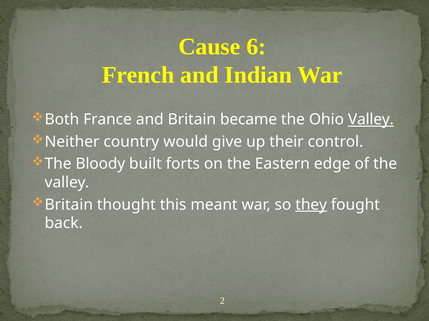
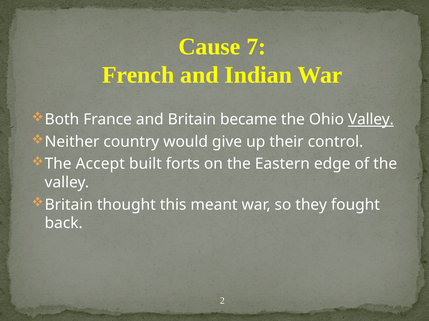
6: 6 -> 7 (256, 47)
Bloody: Bloody -> Accept (100, 164)
they underline: present -> none (311, 205)
